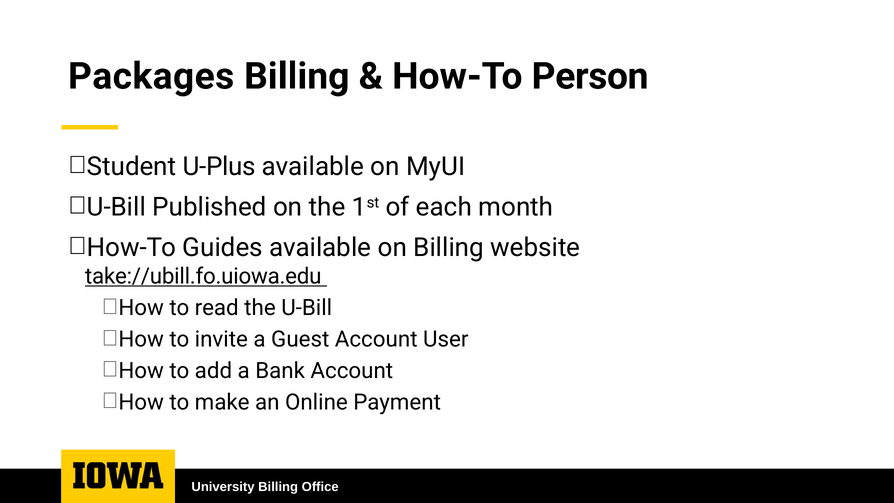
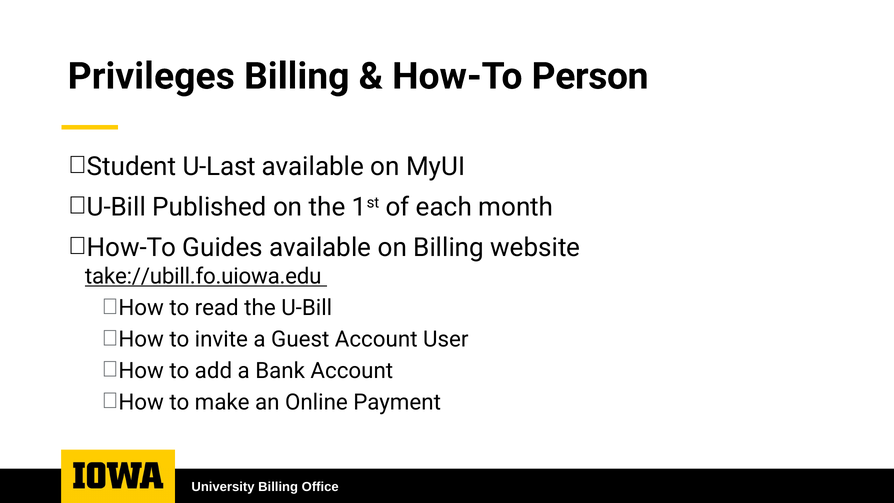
Packages: Packages -> Privileges (151, 76)
U-Plus: U-Plus -> U-Last (219, 166)
